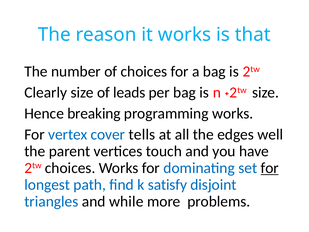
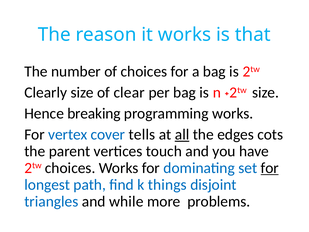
leads: leads -> clear (129, 92)
all underline: none -> present (182, 134)
well: well -> cots (270, 134)
satisfy: satisfy -> things (167, 185)
